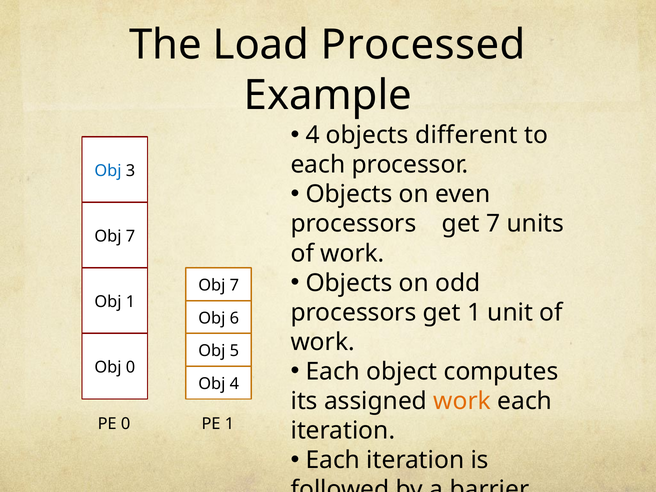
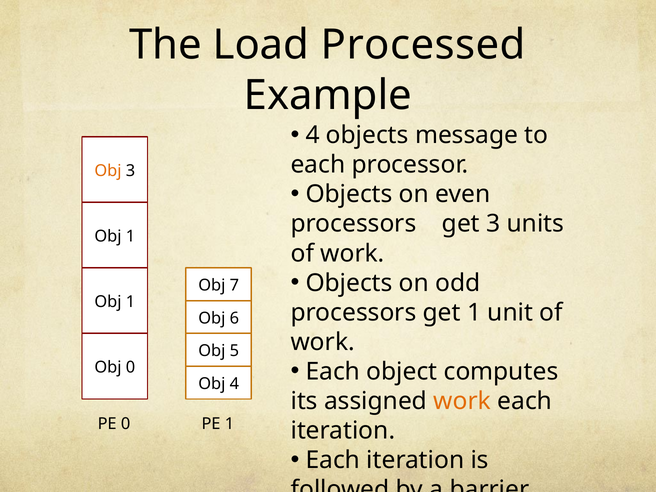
different: different -> message (467, 135)
Obj colour: blue -> orange (108, 171)
get 7: 7 -> 3 (493, 224)
7: 7 -> 1 (130, 236)
